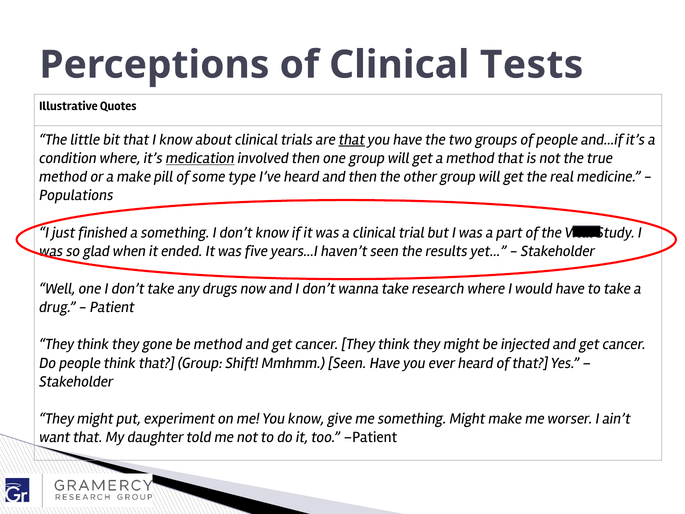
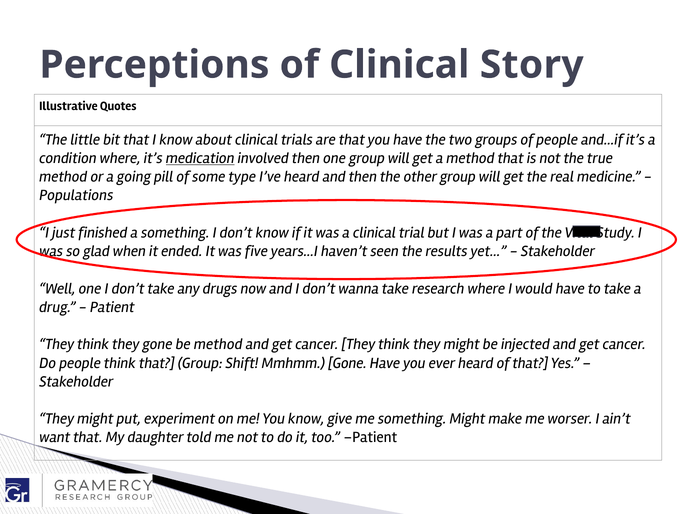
Tests: Tests -> Story (532, 65)
that underline: present -> none (352, 140)
a make: make -> going (134, 177)
Mmhmm Seen: Seen -> Gone (347, 363)
